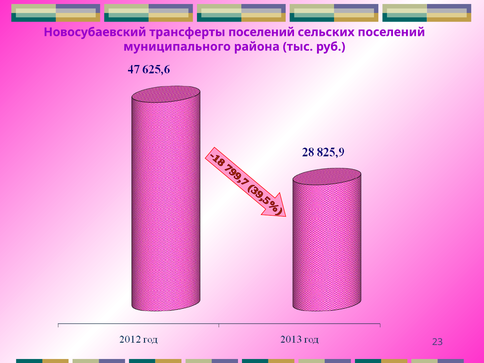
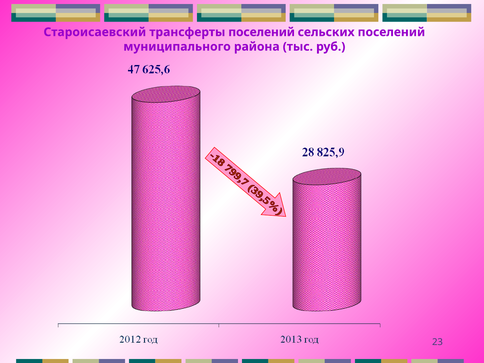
Новосубаевский: Новосубаевский -> Староисаевский (95, 32)
